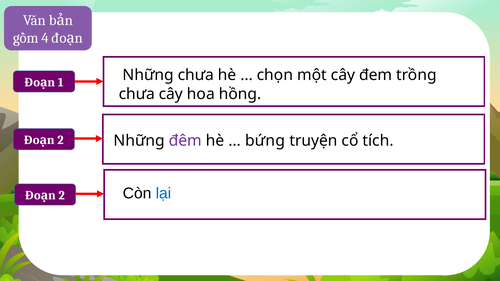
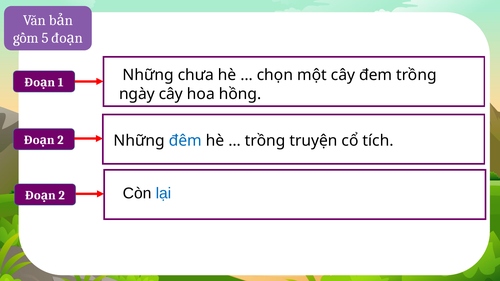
4: 4 -> 5 (45, 38)
chưa: chưa -> ngày (137, 94)
đêm colour: purple -> blue (185, 141)
bứng: bứng -> trồng (265, 141)
